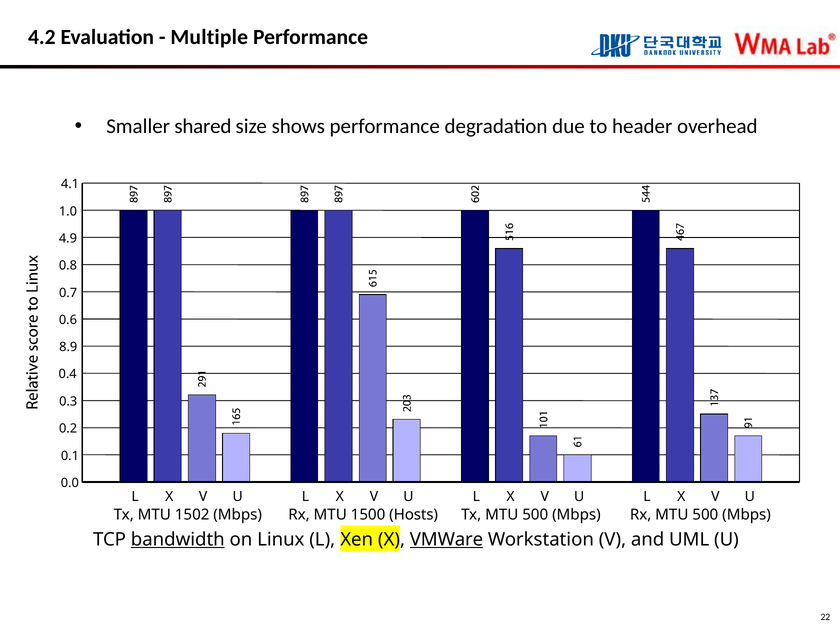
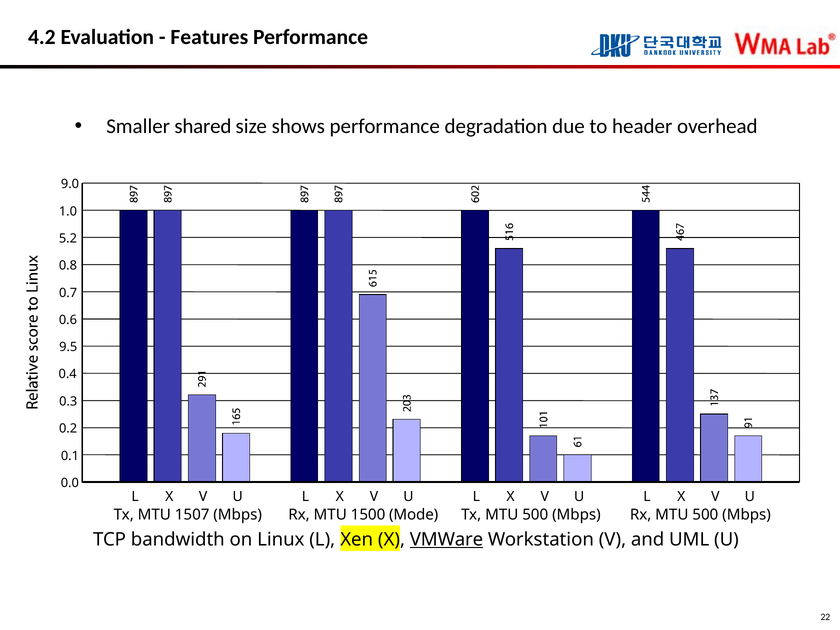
Multiple: Multiple -> Features (209, 37)
4.1: 4.1 -> 9.0 (70, 184)
4.9: 4.9 -> 5.2 (68, 239)
8.9: 8.9 -> 9.5 (68, 347)
1502: 1502 -> 1507 (192, 515)
Hosts: Hosts -> Mode (414, 515)
bandwidth underline: present -> none (178, 540)
